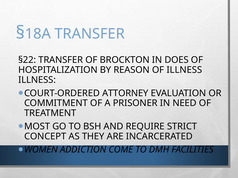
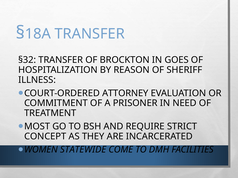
§22: §22 -> §32 (27, 60)
DOES: DOES -> GOES (177, 60)
OF ILLNESS: ILLNESS -> SHERIFF (184, 70)
ADDICTION: ADDICTION -> STATEWIDE (83, 150)
